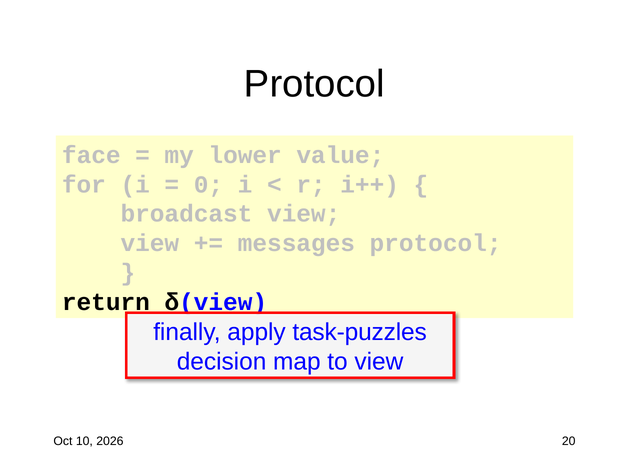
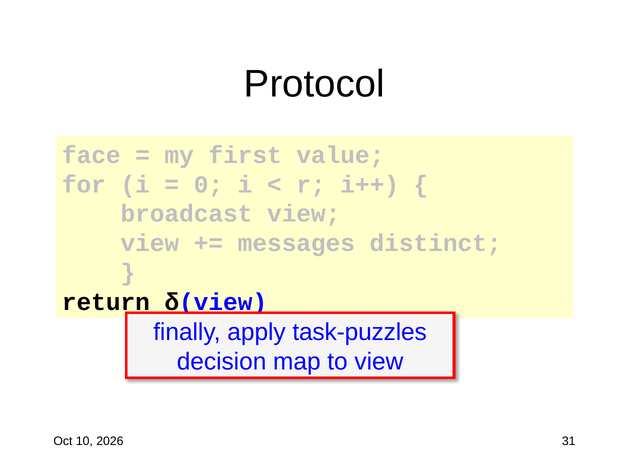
lower: lower -> first (245, 155)
messages protocol: protocol -> distinct (436, 243)
20: 20 -> 31 (569, 441)
